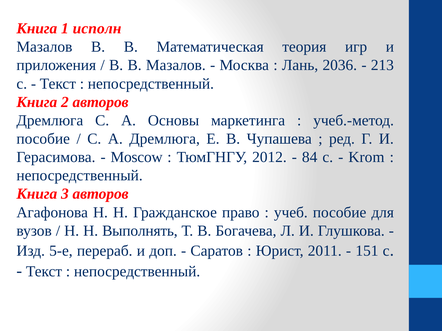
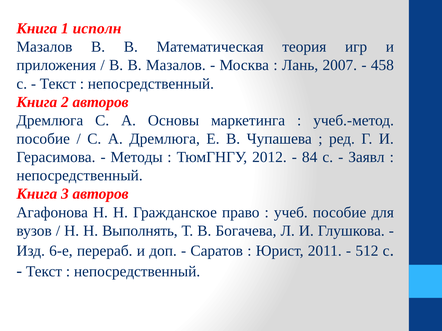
2036: 2036 -> 2007 (340, 65)
213: 213 -> 458 (382, 65)
Moscow: Moscow -> Методы (137, 157)
Krom: Krom -> Заявл (366, 157)
5-е: 5-е -> 6-е (61, 251)
151: 151 -> 512 (367, 251)
